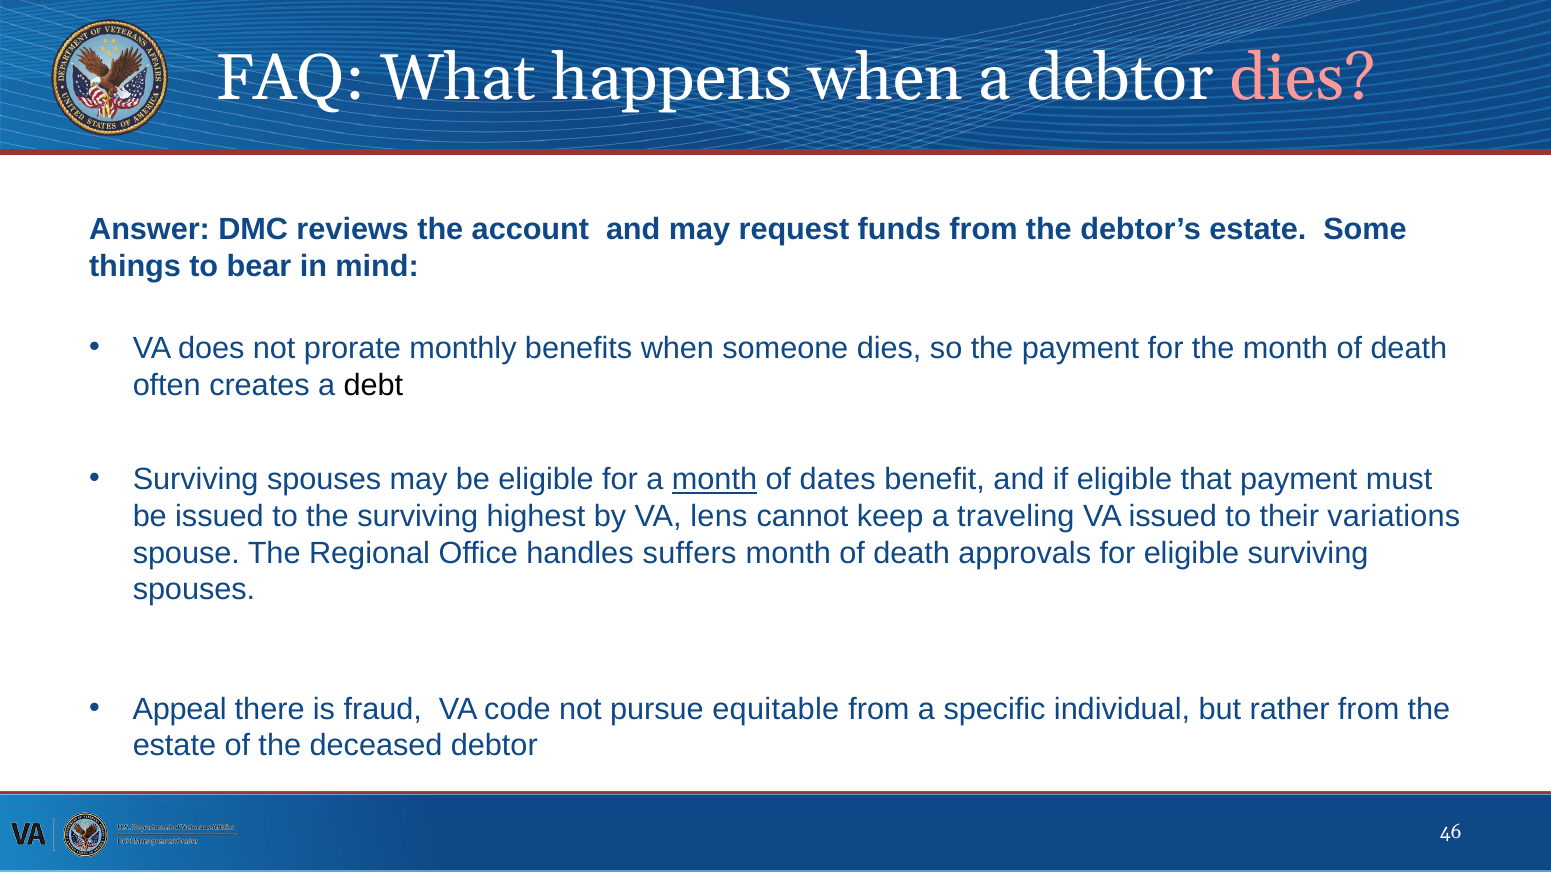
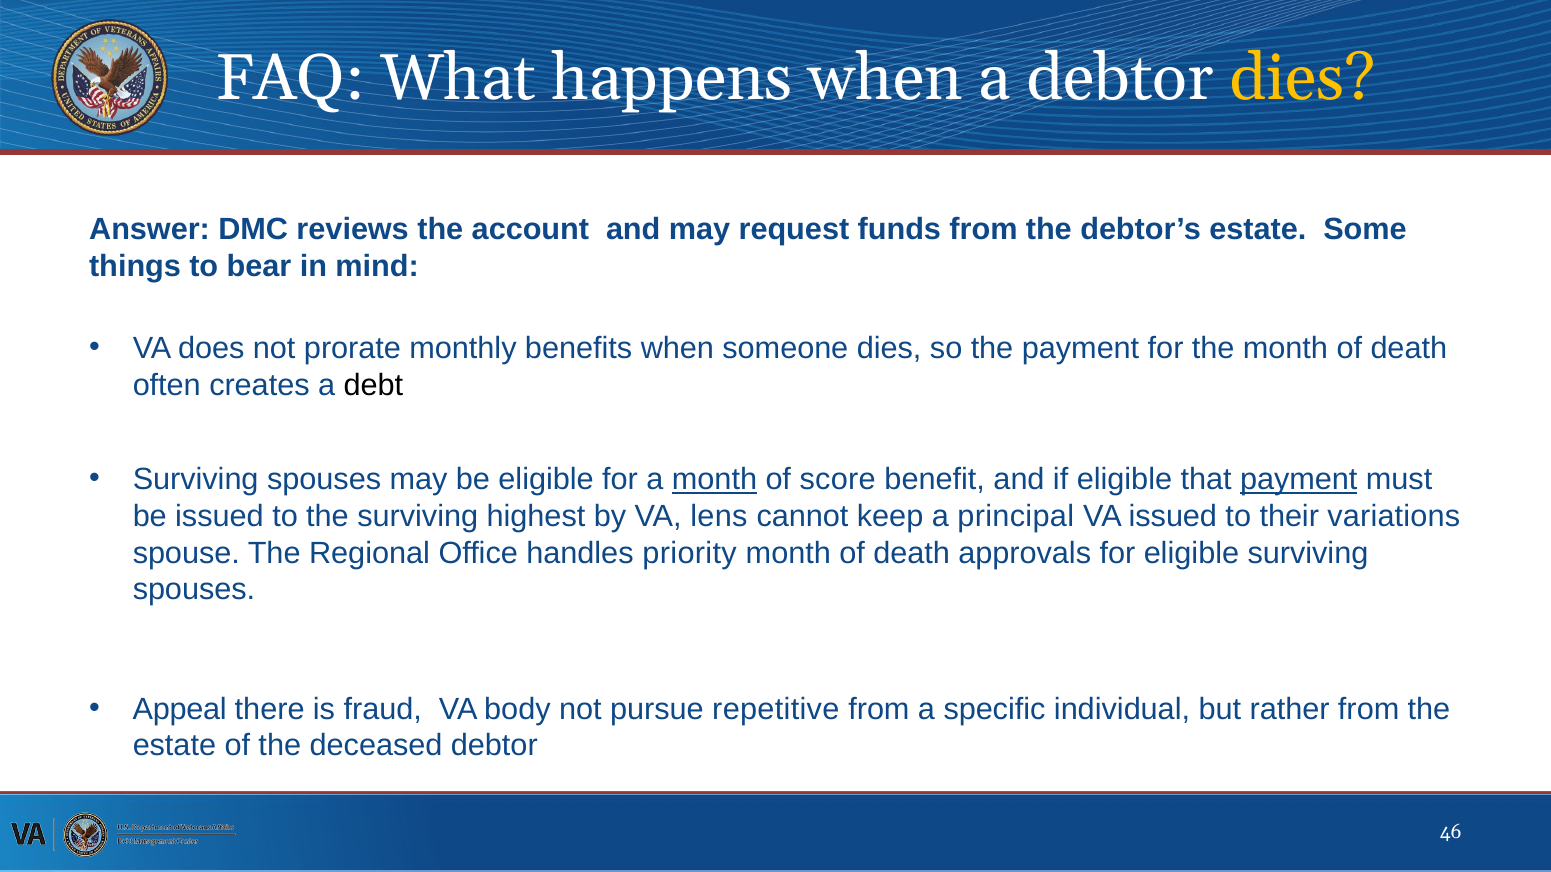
dies colour: pink -> yellow (1302, 78)
dates: dates -> score (838, 480)
payment underline: none -> present (1299, 480)
traveling: traveling -> principal (1016, 516)
suffers: suffers -> priority (690, 553)
code: code -> body (517, 709)
equitable: equitable -> repetitive (776, 709)
